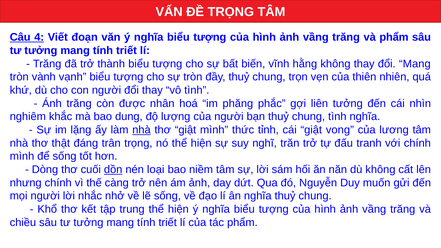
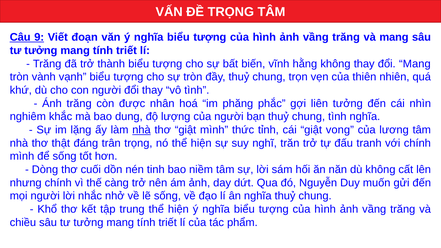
4: 4 -> 9 (39, 37)
và phẩm: phẩm -> mang (394, 37)
dồn underline: present -> none (113, 170)
loại: loại -> tinh (156, 170)
